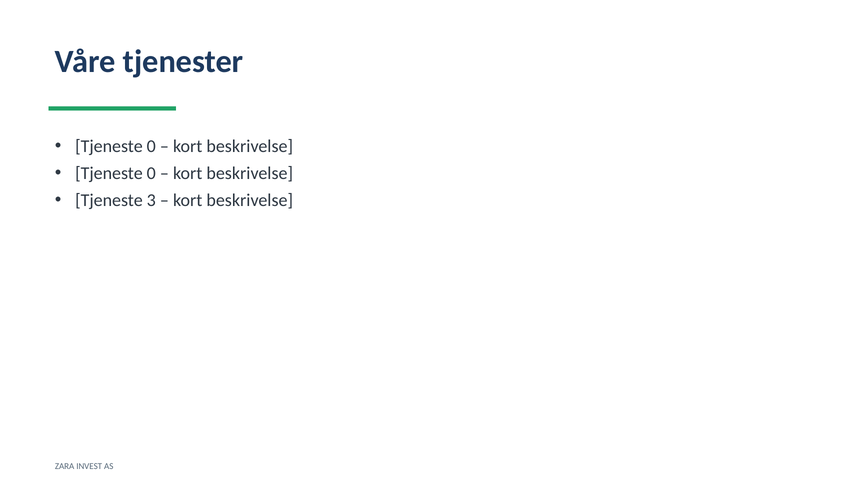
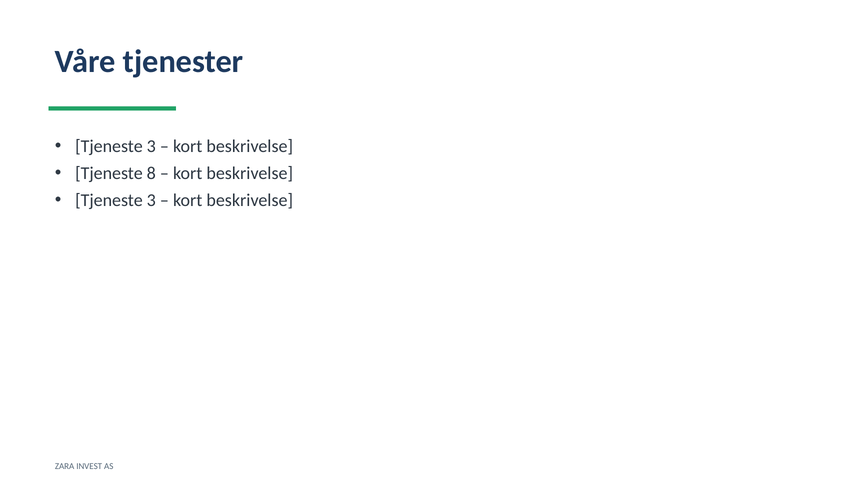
0: 0 -> 3 (151, 146)
0: 0 -> 8 (151, 173)
